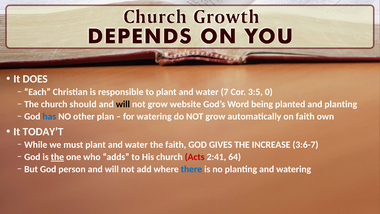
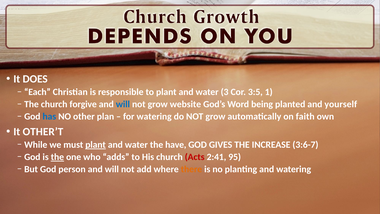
7: 7 -> 3 (225, 92)
0: 0 -> 1 (269, 92)
should: should -> forgive (83, 104)
will colour: black -> blue (123, 104)
and planting: planting -> yourself (341, 104)
TODAY’T: TODAY’T -> OTHER’T (43, 131)
plant underline: none -> present (96, 145)
the faith: faith -> have (176, 145)
64: 64 -> 95 (235, 157)
there colour: blue -> orange (191, 169)
